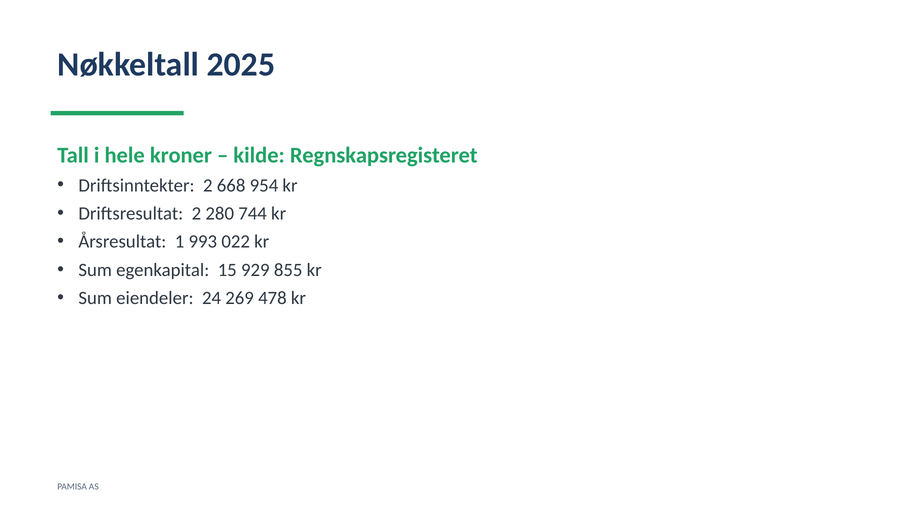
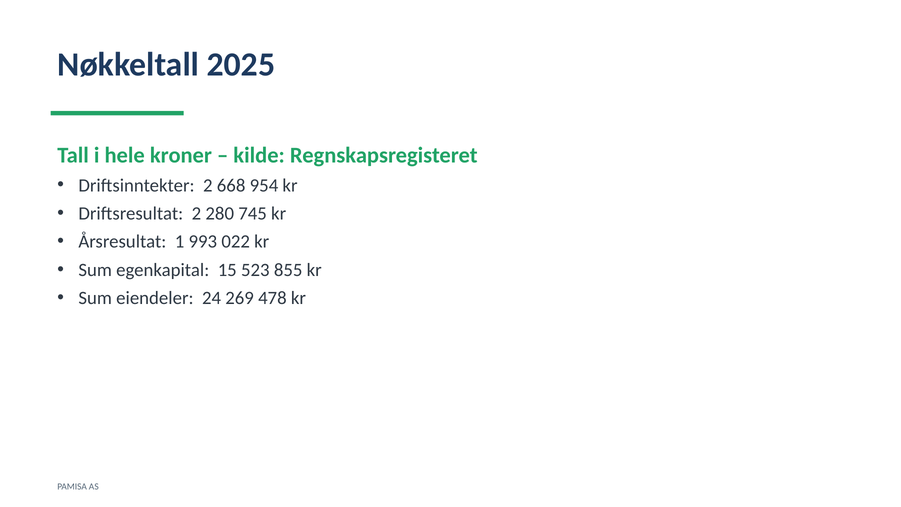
744: 744 -> 745 (253, 213)
929: 929 -> 523 (255, 270)
